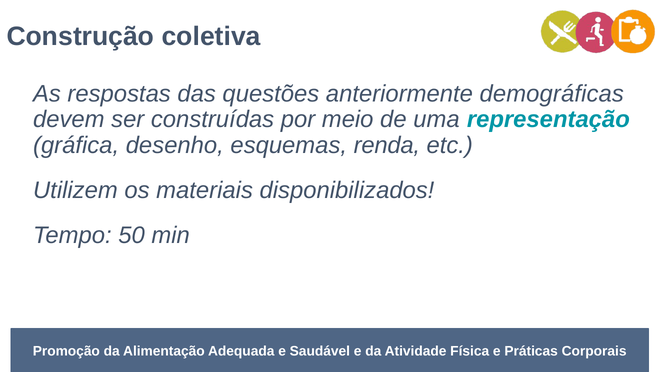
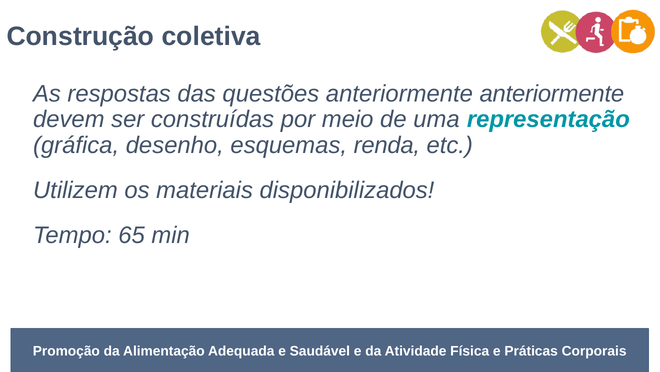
anteriormente demográficas: demográficas -> anteriormente (552, 94)
50: 50 -> 65 (132, 235)
